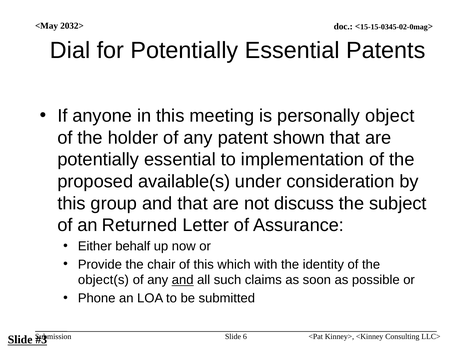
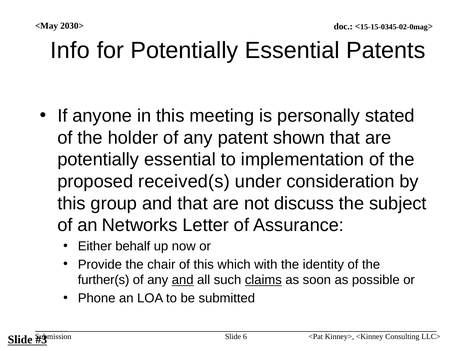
2032>: 2032> -> 2030> (72, 26)
Dial: Dial -> Info (70, 50)
object: object -> stated (390, 116)
available(s: available(s -> received(s (184, 182)
Returned: Returned -> Networks (140, 225)
object(s: object(s -> further(s (104, 280)
claims underline: none -> present (263, 280)
